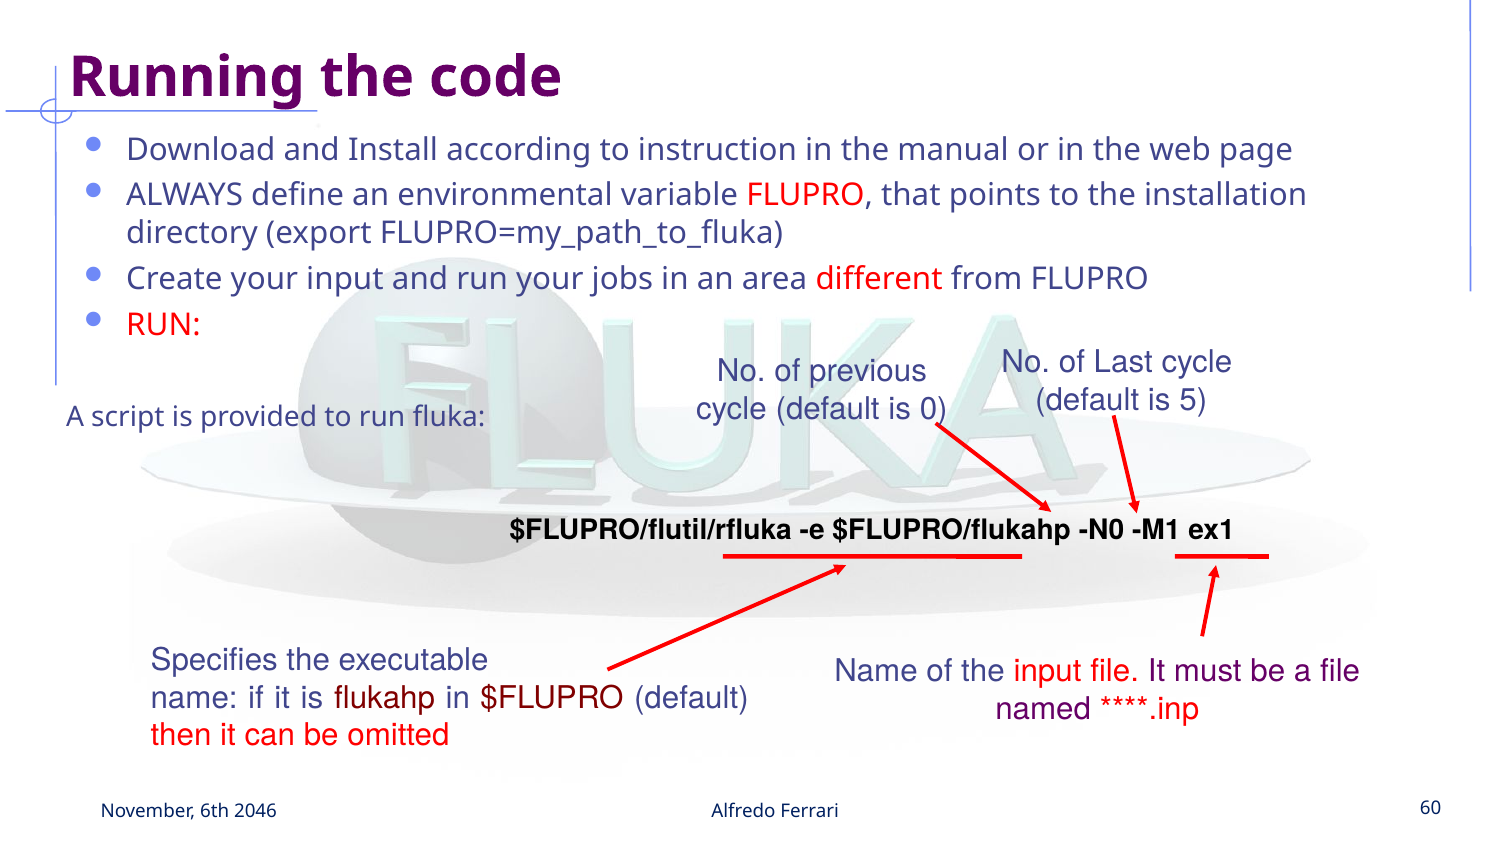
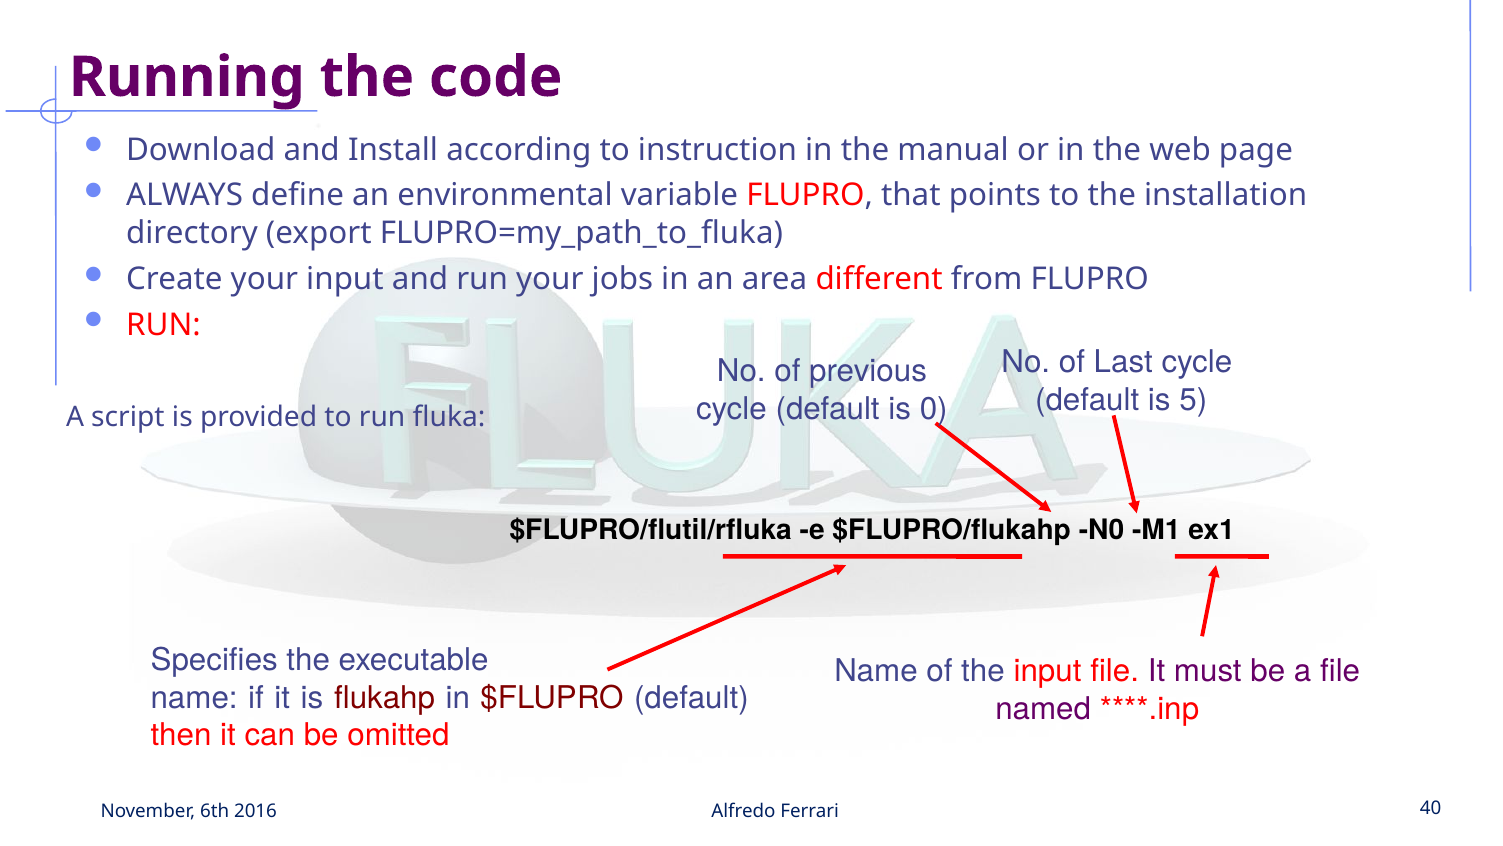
2046: 2046 -> 2016 (255, 811)
60: 60 -> 40 (1431, 808)
